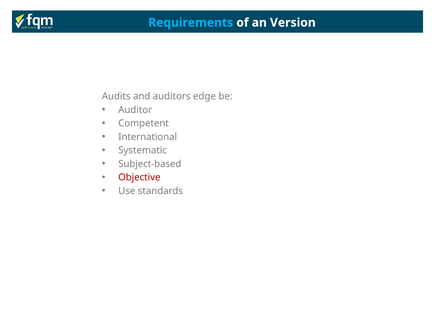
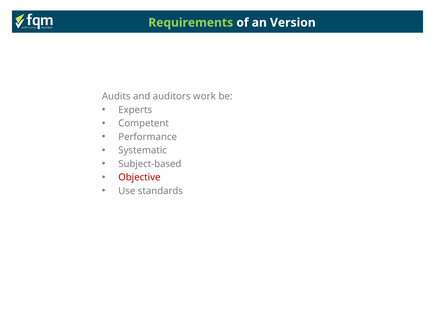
Requirements colour: light blue -> light green (191, 23)
edge: edge -> work (204, 96)
Auditor: Auditor -> Experts (135, 110)
International: International -> Performance (148, 137)
